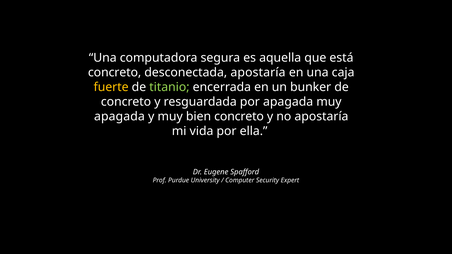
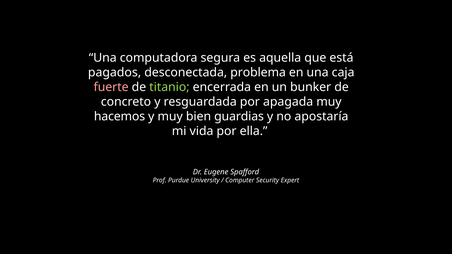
concreto: concreto -> pagados (115, 73)
desconectada apostaría: apostaría -> problema (258, 73)
fuerte colour: yellow -> pink (111, 87)
apagada: apagada -> hacemos (120, 117)
bien concreto: concreto -> guardias (239, 117)
